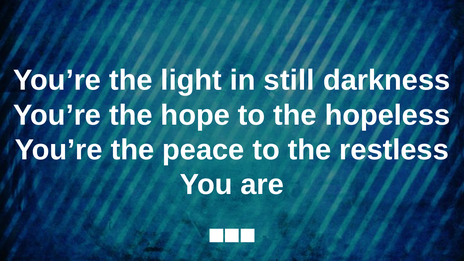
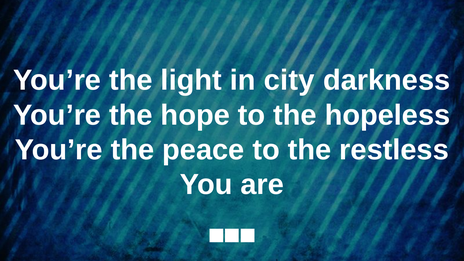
still: still -> city (289, 80)
